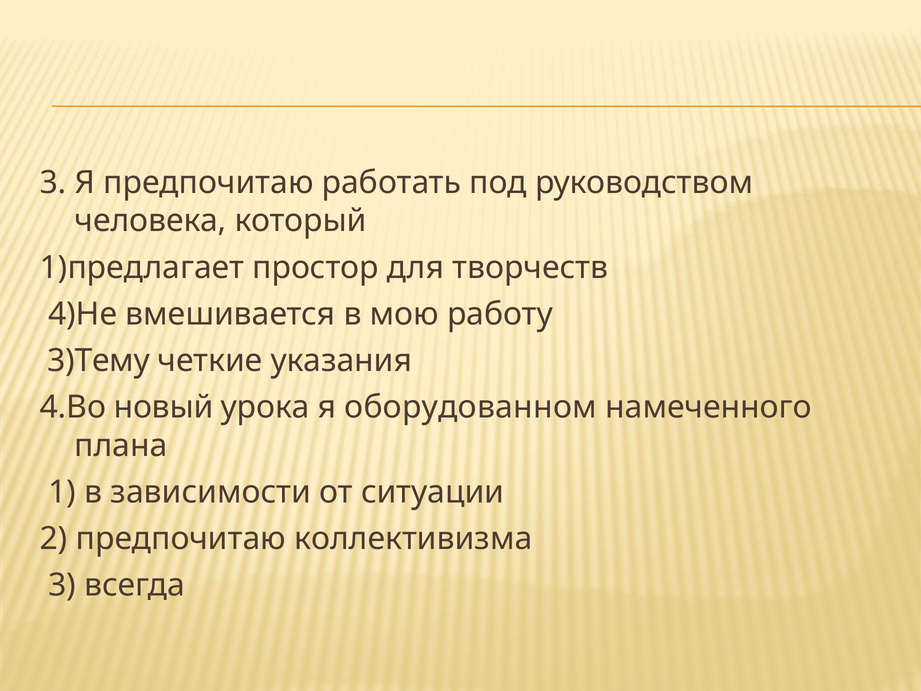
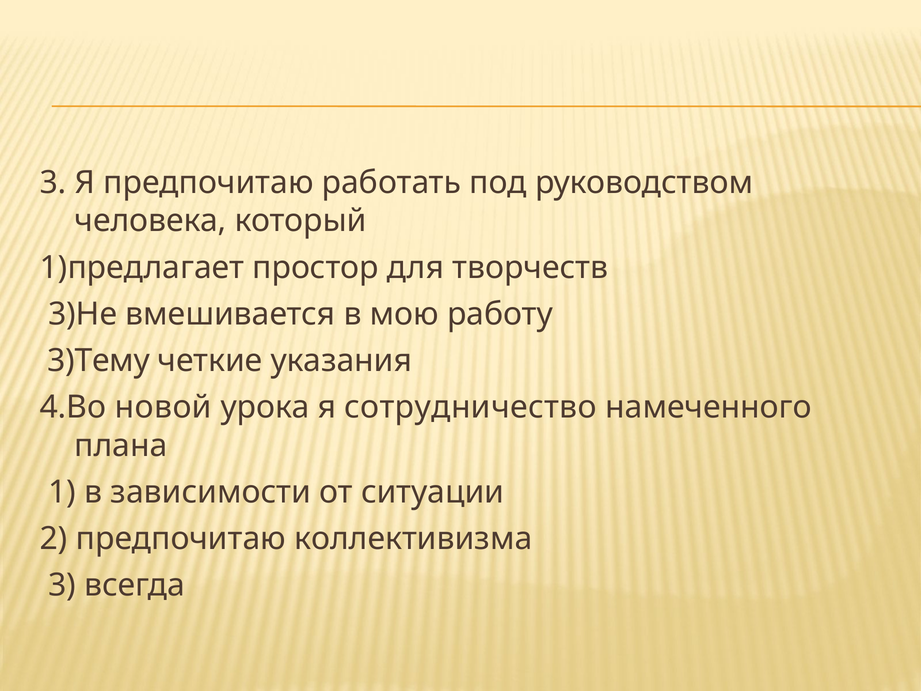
4)Не: 4)Не -> 3)Не (83, 314)
новый: новый -> новой (163, 407)
оборудованном: оборудованном -> сотрудничество (471, 407)
